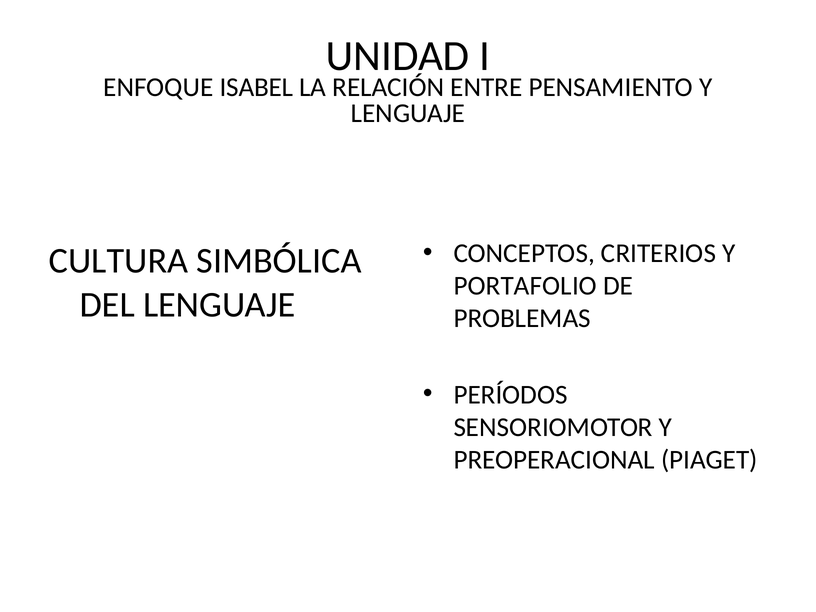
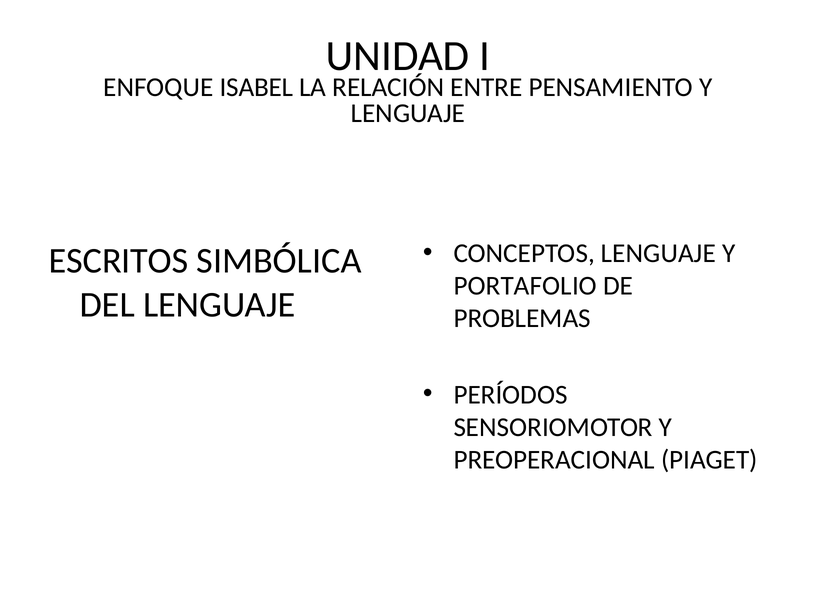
CONCEPTOS CRITERIOS: CRITERIOS -> LENGUAJE (658, 253)
CULTURA: CULTURA -> ESCRITOS (119, 261)
